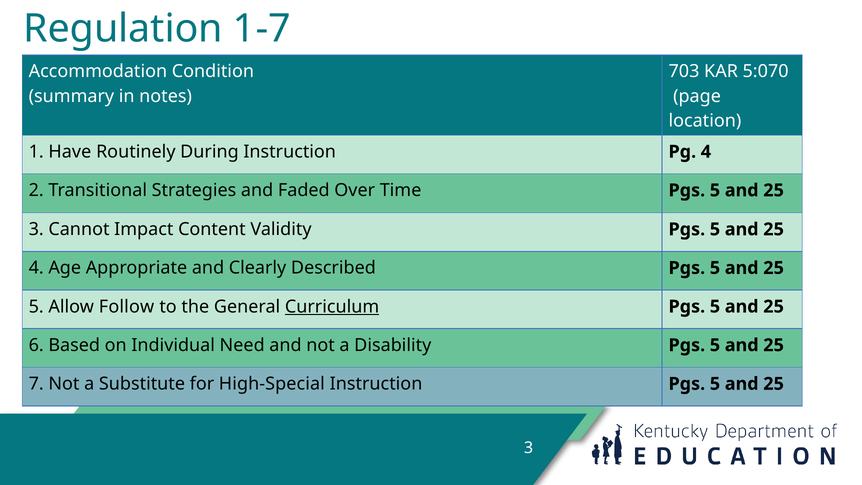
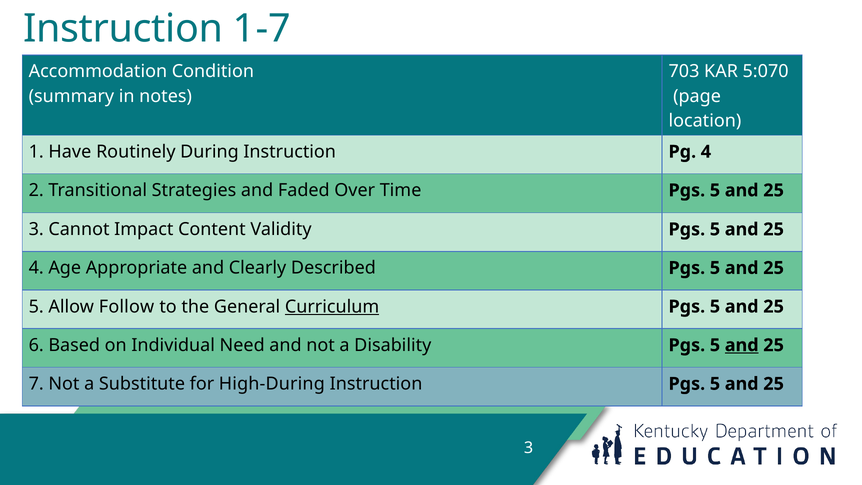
Regulation: Regulation -> Instruction (123, 29)
and underline: none -> present (742, 345)
High-Special: High-Special -> High-During (272, 384)
